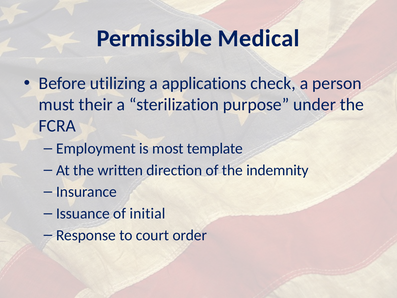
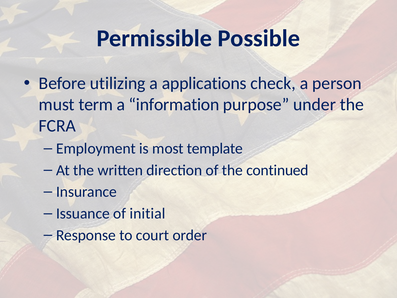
Medical: Medical -> Possible (259, 38)
their: their -> term (96, 104)
sterilization: sterilization -> information (174, 104)
indemnity: indemnity -> continued (277, 170)
